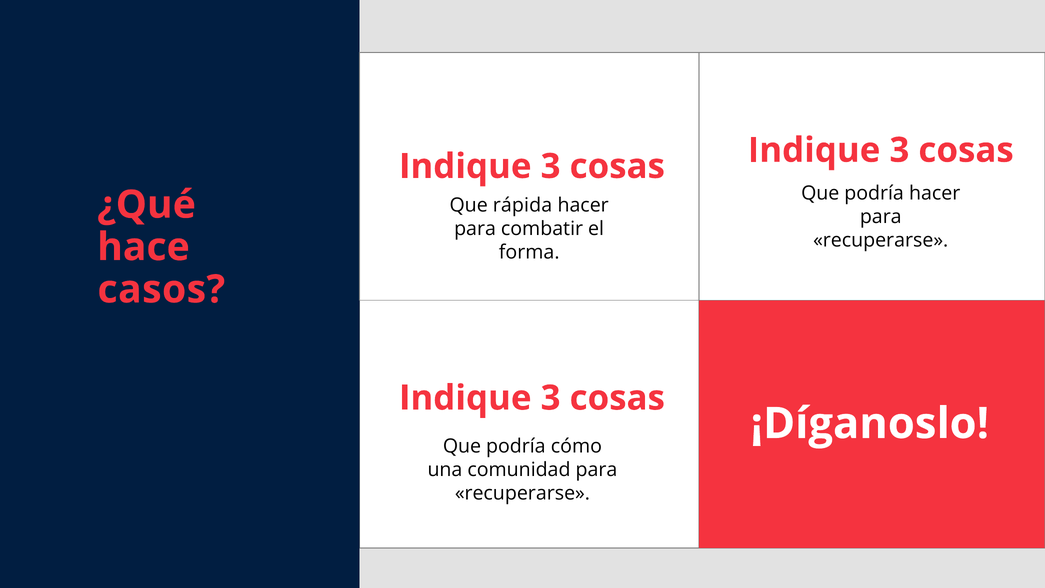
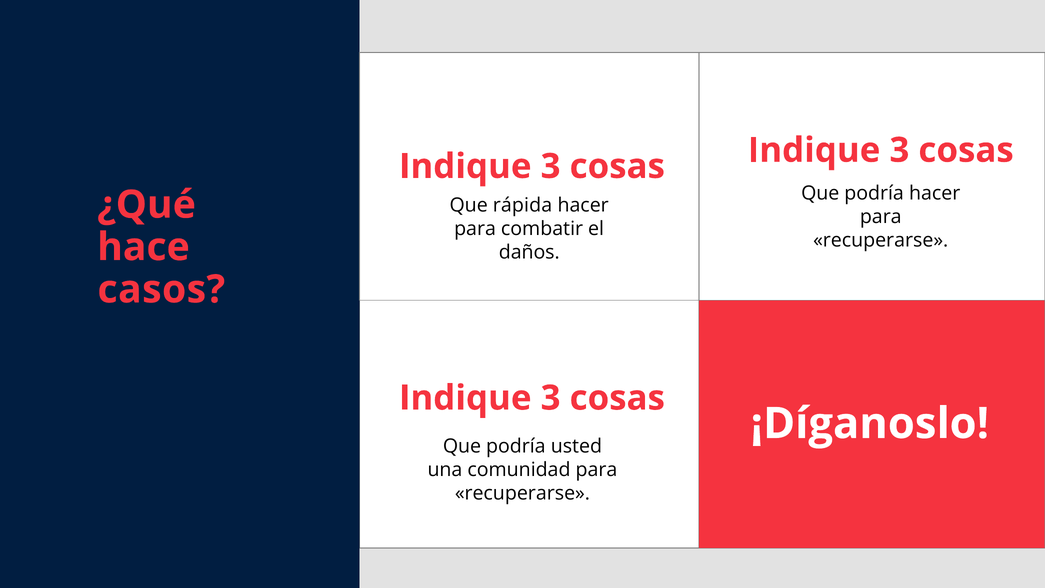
forma: forma -> daños (529, 252)
cómo: cómo -> usted (576, 446)
